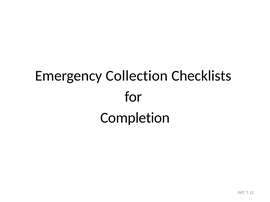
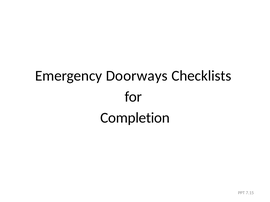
Collection: Collection -> Doorways (137, 76)
